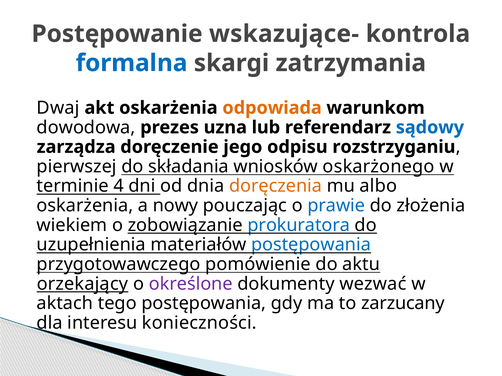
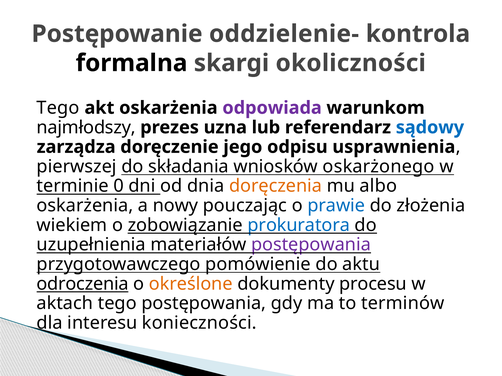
wskazujące-: wskazujące- -> oddzielenie- (284, 34)
formalna colour: blue -> black (132, 63)
zatrzymania: zatrzymania -> okoliczności (351, 63)
Dwaj: Dwaj -> Tego (58, 108)
odpowiada colour: orange -> purple (272, 108)
dowodowa: dowodowa -> najmłodszy (86, 128)
rozstrzyganiu: rozstrzyganiu -> usprawnienia (394, 147)
4: 4 -> 0 (119, 186)
postępowania colour: blue -> purple (311, 245)
orzekający: orzekający -> odroczenia (83, 284)
określone colour: purple -> orange (191, 284)
wezwać: wezwać -> procesu (373, 284)
zarzucany: zarzucany -> terminów (403, 304)
